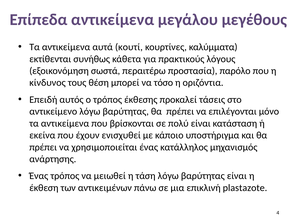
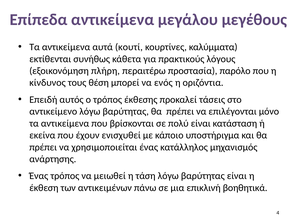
σωστά: σωστά -> πλήρη (105, 71)
τόσο: τόσο -> ενός (163, 83)
plastazote: plastazote -> βοηθητικά (245, 188)
